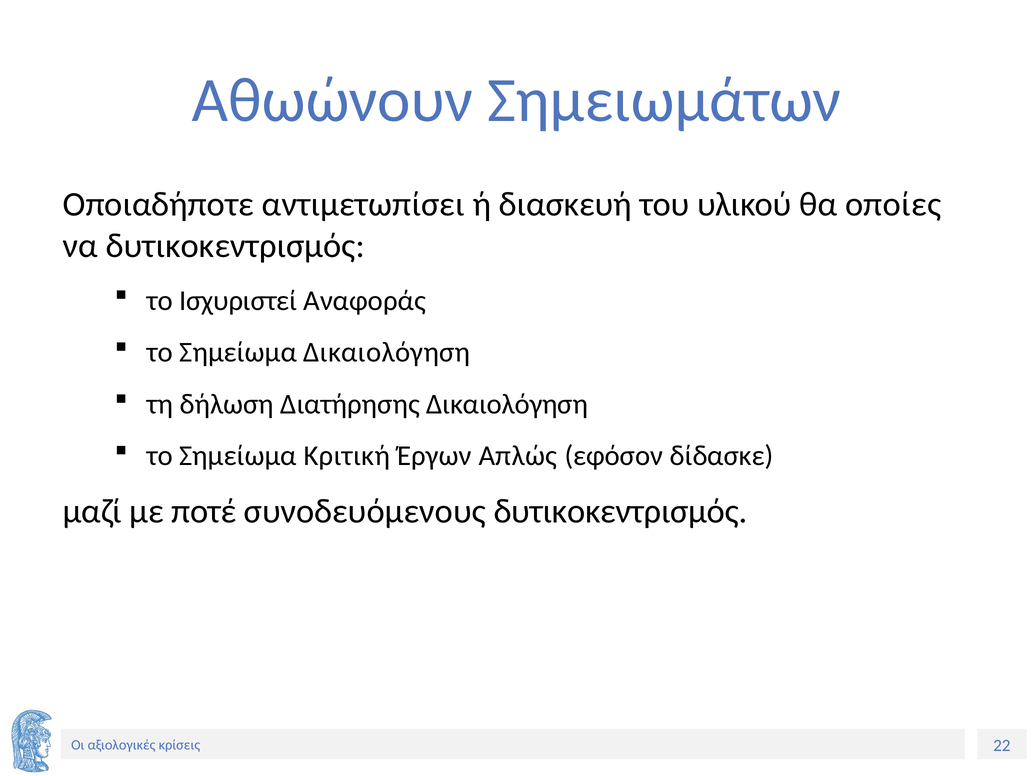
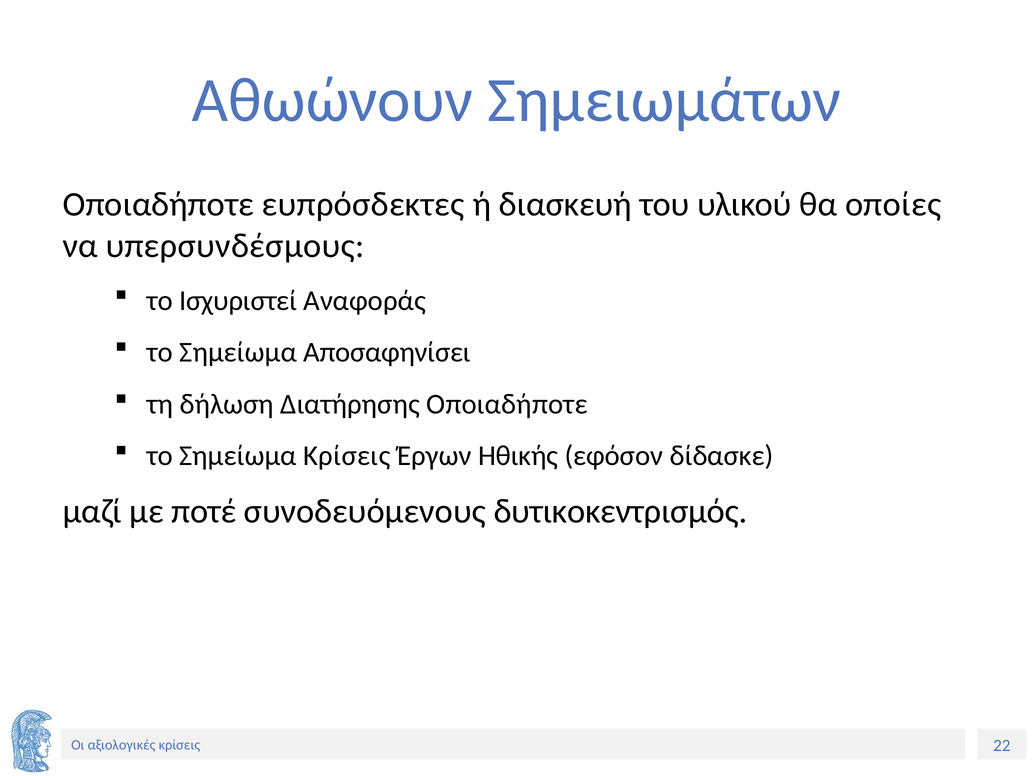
αντιμετωπίσει: αντιμετωπίσει -> ευπρόσδεκτες (363, 204)
να δυτικοκεντρισμός: δυτικοκεντρισμός -> υπερσυνδέσμους (235, 246)
Σημείωμα Δικαιολόγηση: Δικαιολόγηση -> Αποσαφηνίσει (387, 352)
Διατήρησης Δικαιολόγηση: Δικαιολόγηση -> Οποιαδήποτε (507, 404)
Σημείωμα Κριτική: Κριτική -> Κρίσεις (347, 456)
Απλώς: Απλώς -> Ηθικής (518, 456)
